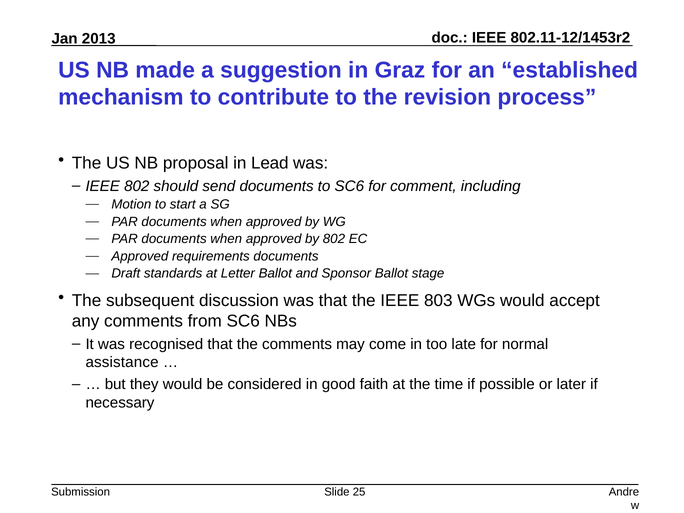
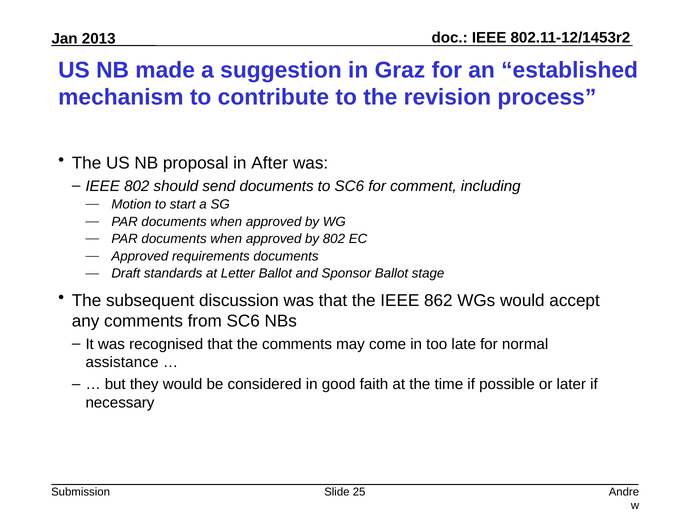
Lead: Lead -> After (270, 163)
803: 803 -> 862 (438, 301)
